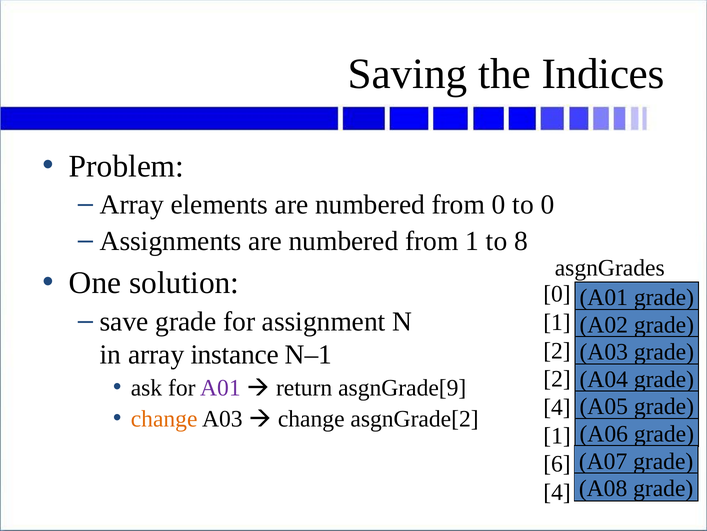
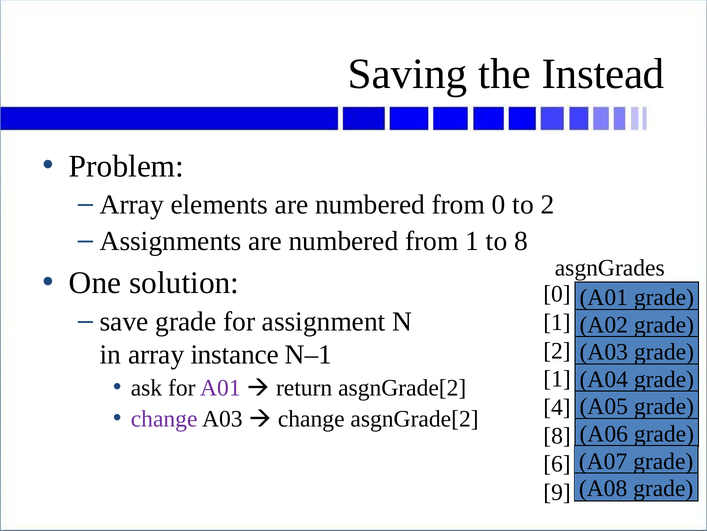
Indices: Indices -> Instead (603, 74)
to 0: 0 -> 2 (547, 204)
2: 2 -> 1 (557, 379)
return asgnGrade[9: asgnGrade[9 -> asgnGrade[2 (402, 387)
change colour: orange -> purple (164, 418)
1: 1 -> 8 (557, 435)
4: 4 -> 9 (557, 492)
